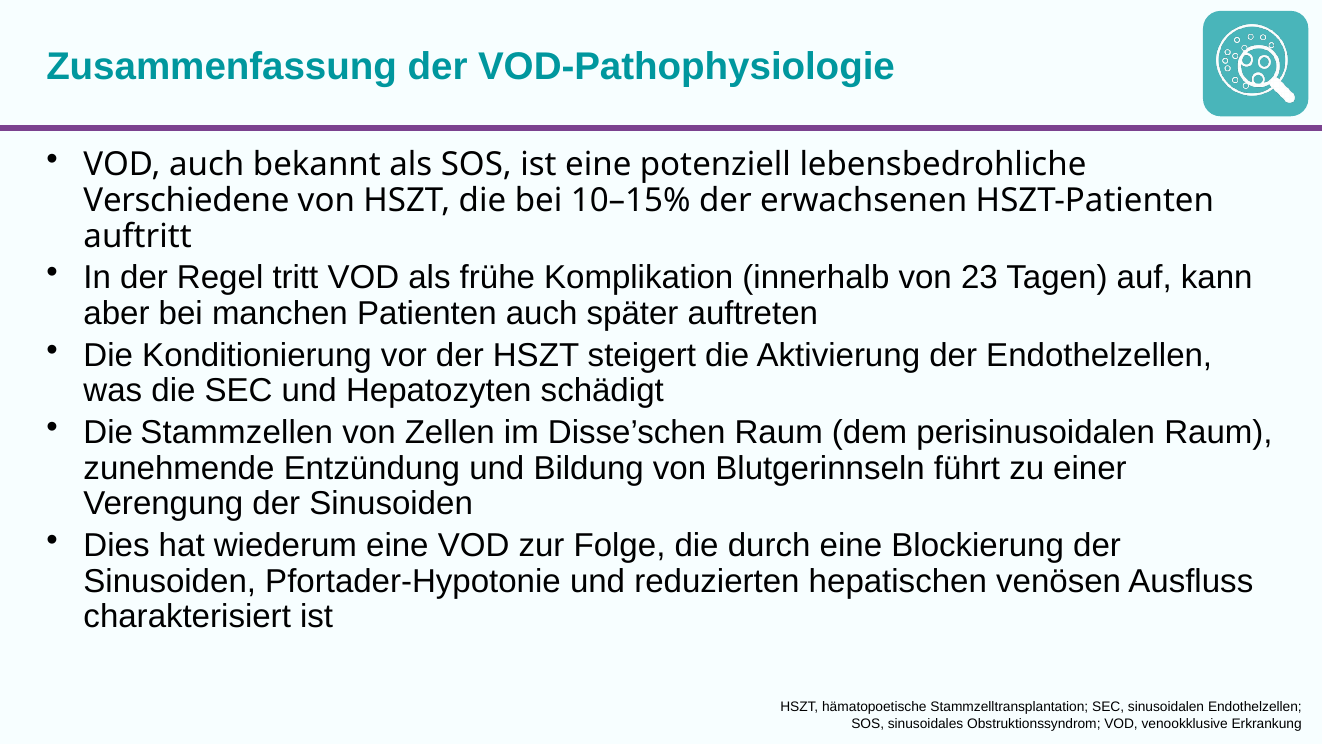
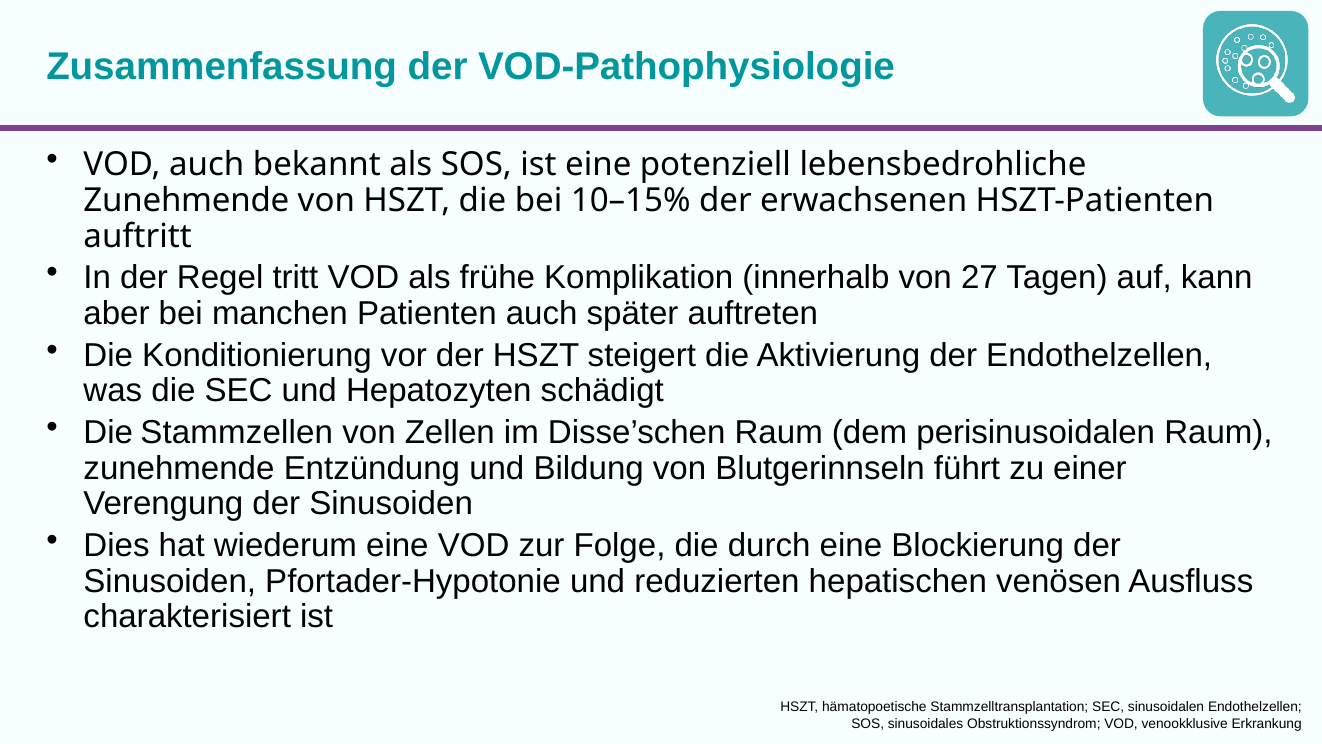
Verschiedene: Verschiedene -> Zunehmende (186, 200)
23: 23 -> 27 (979, 278)
